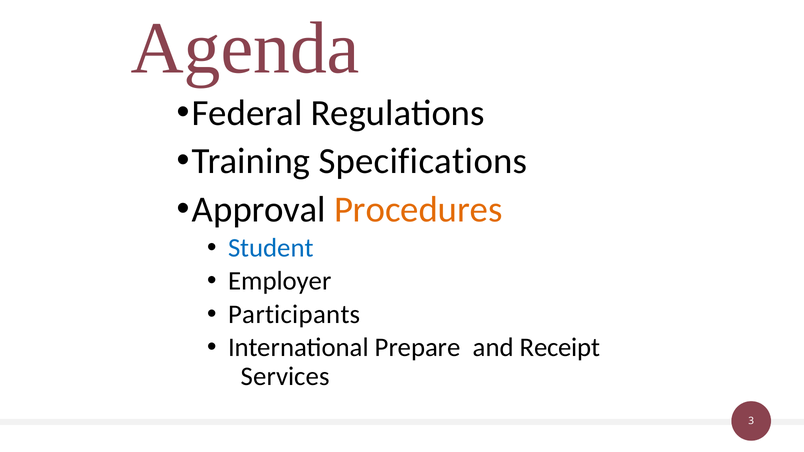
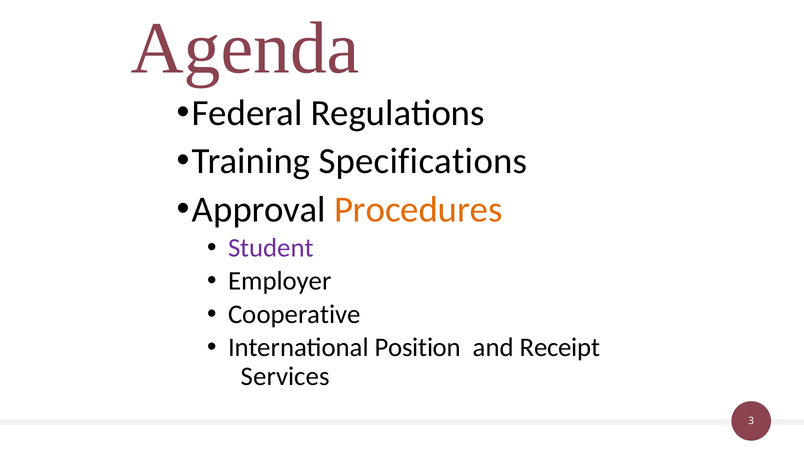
Student colour: blue -> purple (271, 248)
Participants: Participants -> Cooperative (294, 314)
Prepare: Prepare -> Position (418, 348)
